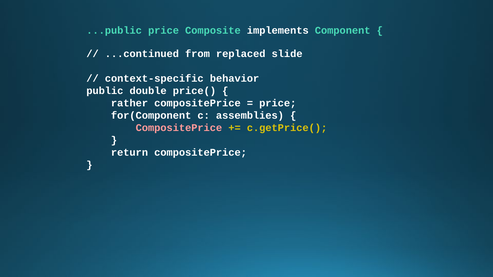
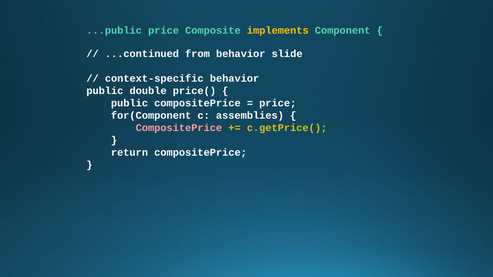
implements colour: white -> yellow (278, 30)
from replaced: replaced -> behavior (241, 54)
rather: rather -> public (130, 103)
